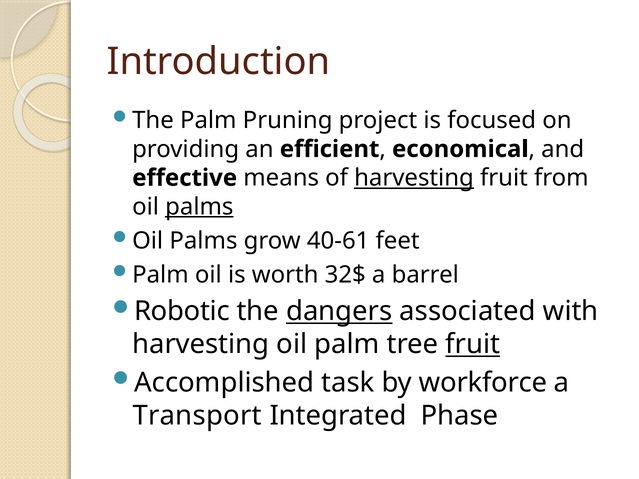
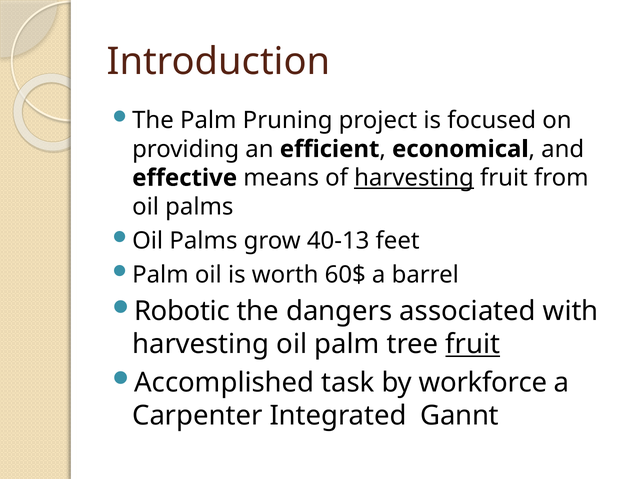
palms underline: present -> none (199, 207)
40-61: 40-61 -> 40-13 (338, 241)
32$: 32$ -> 60$ (345, 275)
dangers underline: present -> none (339, 311)
Transport: Transport -> Carpenter (197, 416)
Phase: Phase -> Gannt (460, 416)
